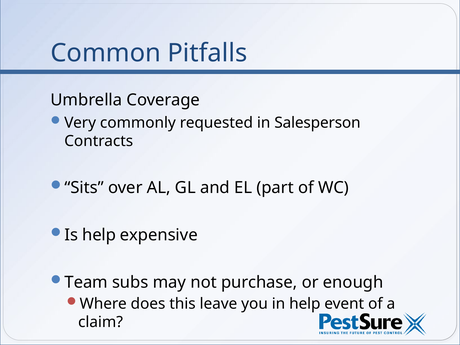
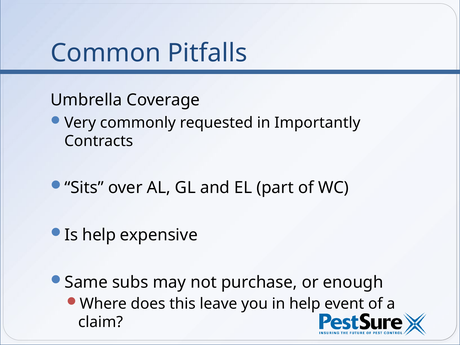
Salesperson: Salesperson -> Importantly (317, 123)
Team: Team -> Same (86, 282)
